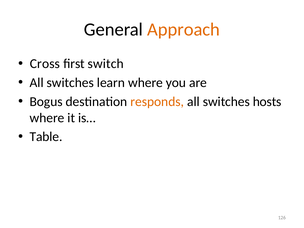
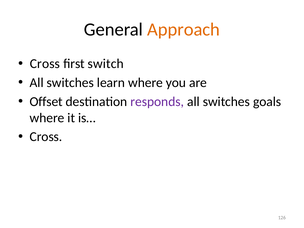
Bogus: Bogus -> Offset (46, 102)
responds colour: orange -> purple (157, 102)
hosts: hosts -> goals (267, 102)
Table: Table -> Cross (46, 137)
